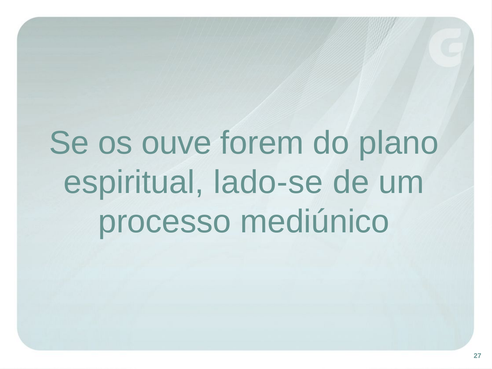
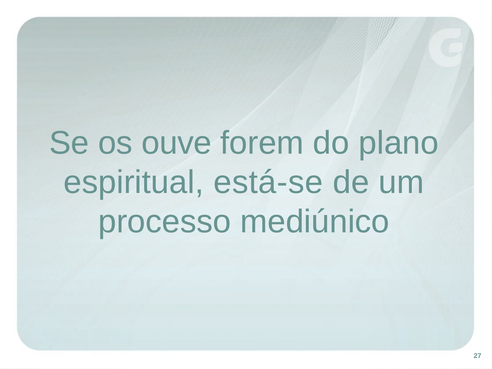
lado-se: lado-se -> está-se (268, 182)
